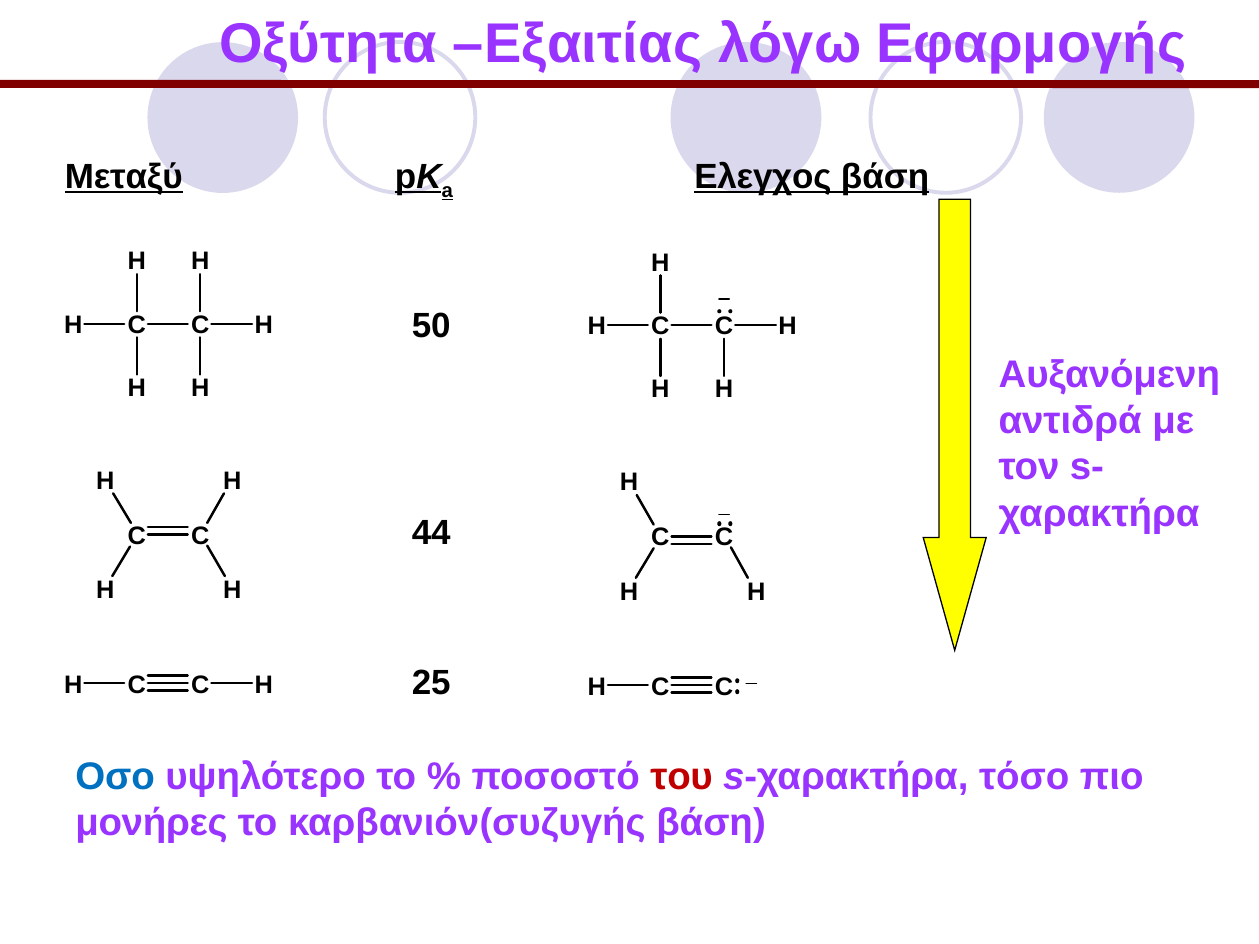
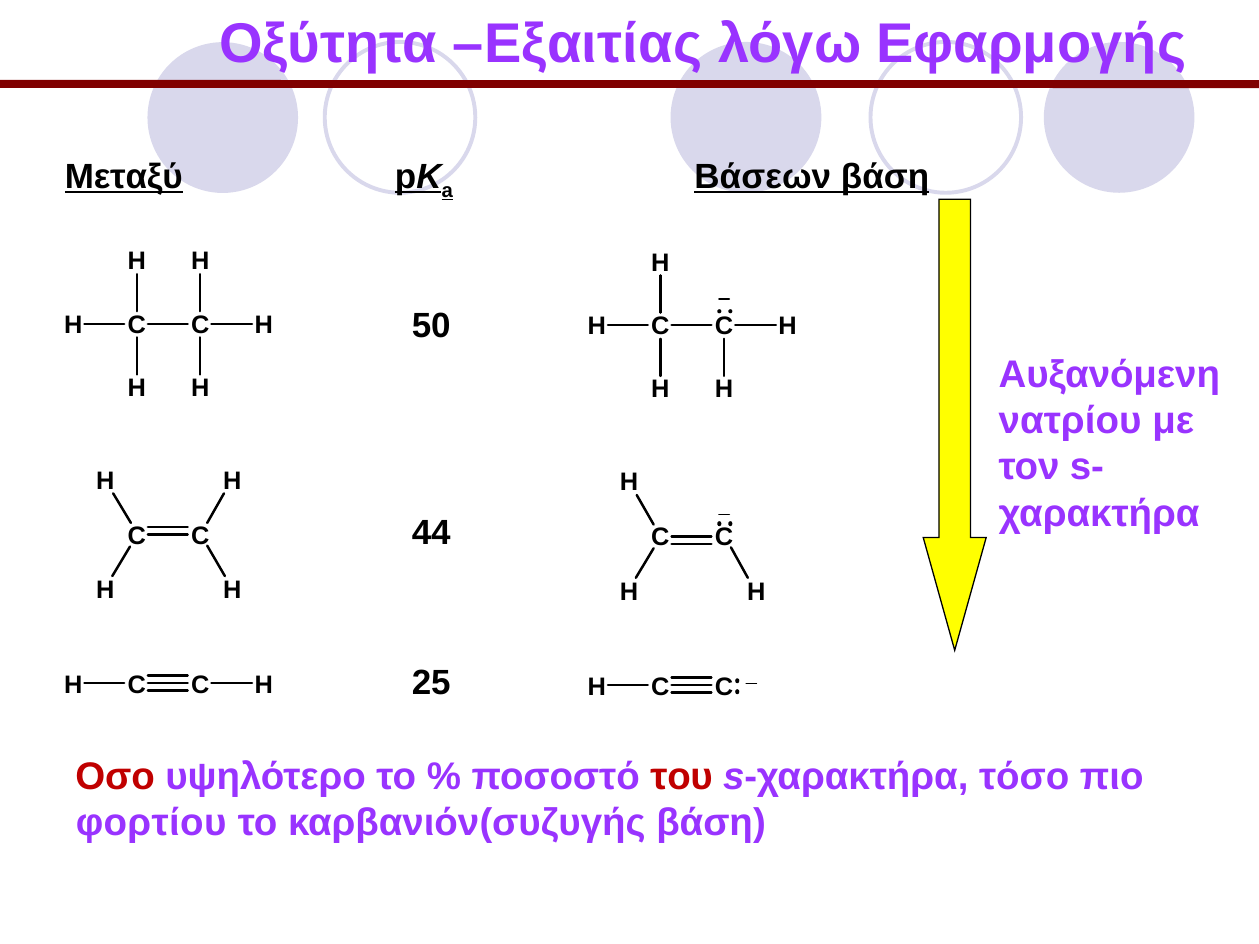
Ελεγχος: Ελεγχος -> Βάσεων (763, 177)
αντιδρά: αντιδρά -> νατρίου (1070, 421)
Οσο colour: blue -> red (115, 777)
μονήρες: μονήρες -> φορτίου (151, 823)
